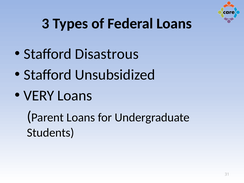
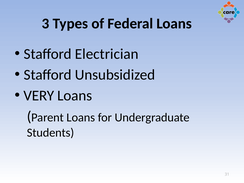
Disastrous: Disastrous -> Electrician (107, 54)
